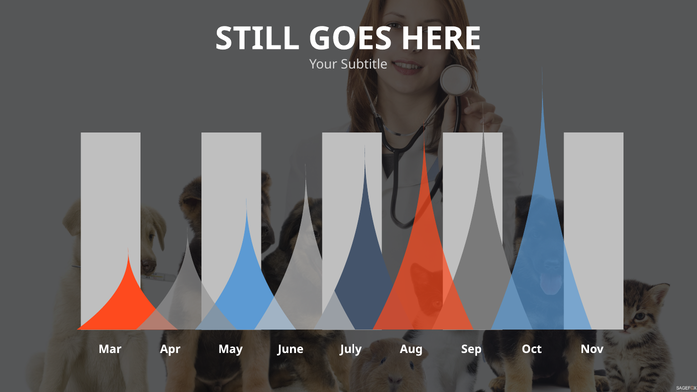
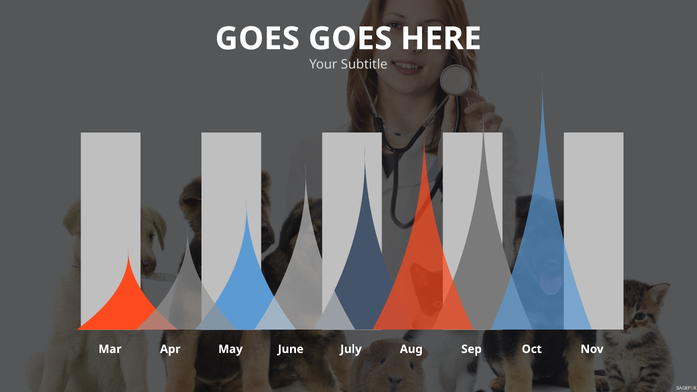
STILL: STILL -> GOES (257, 39)
